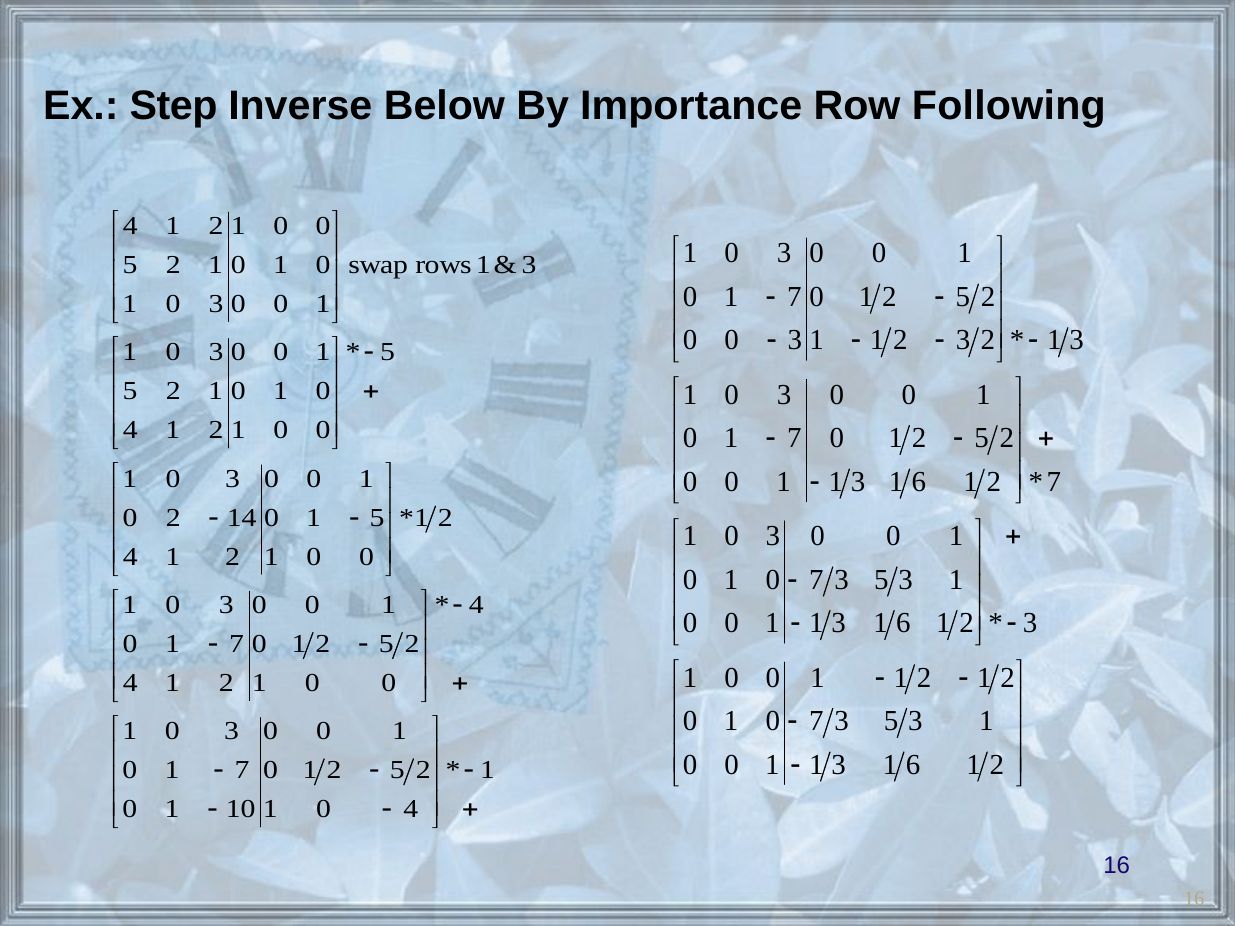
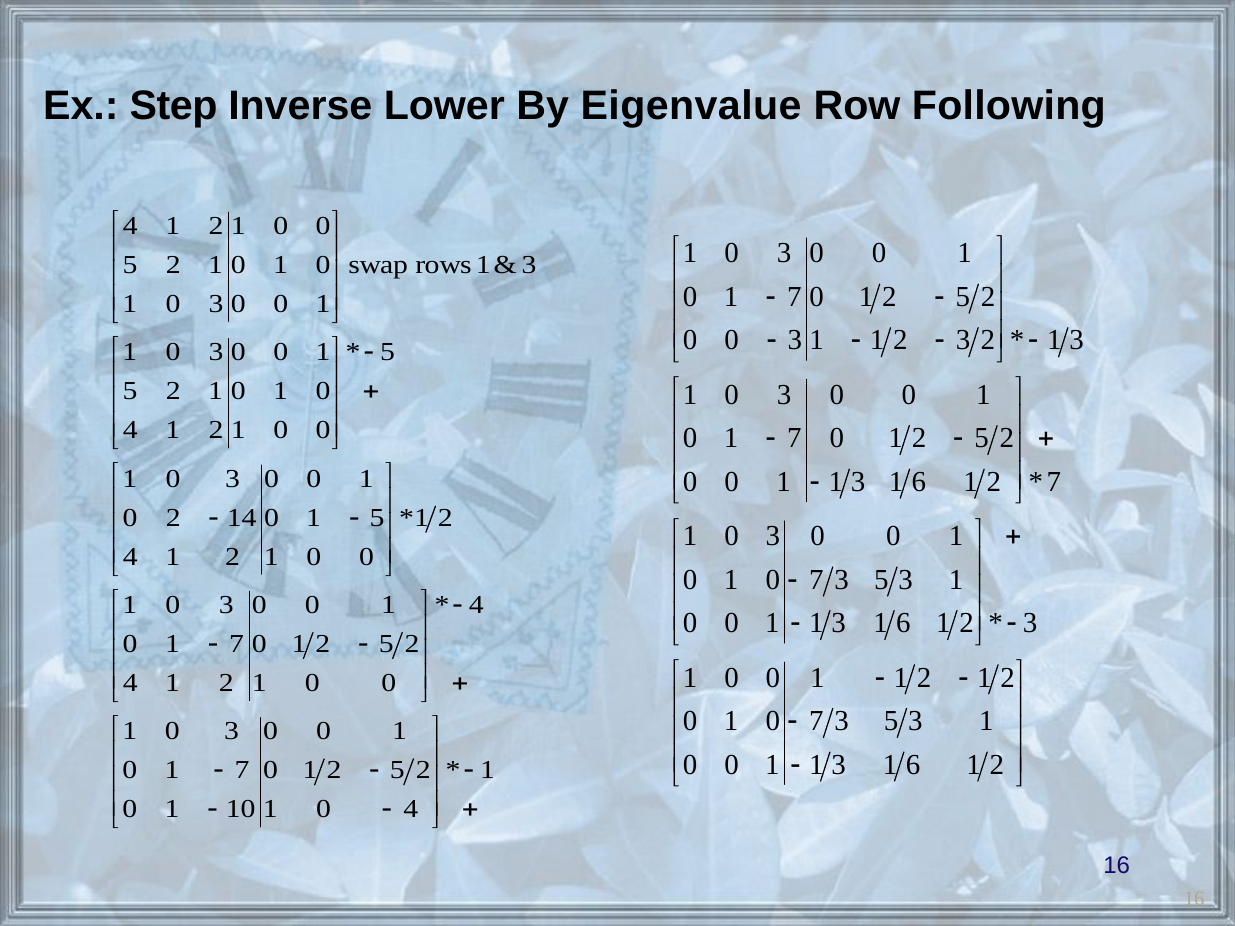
Below: Below -> Lower (444, 106)
Importance: Importance -> Eigenvalue (691, 106)
